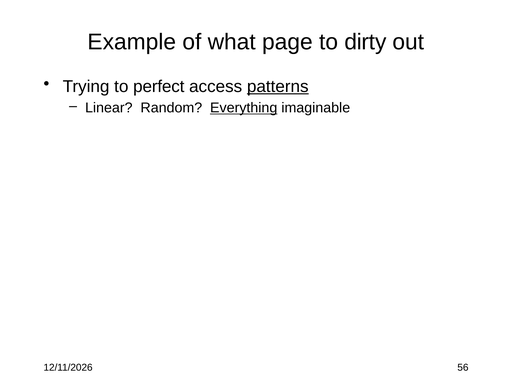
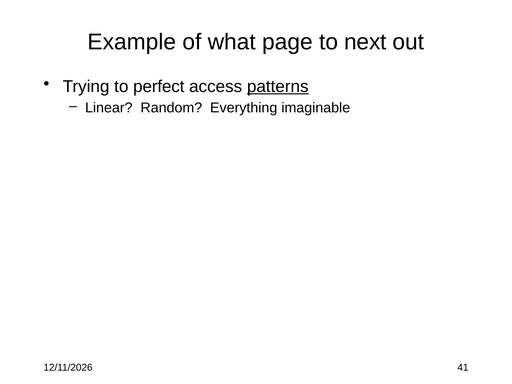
dirty: dirty -> next (365, 42)
Everything underline: present -> none (244, 108)
56: 56 -> 41 (463, 368)
